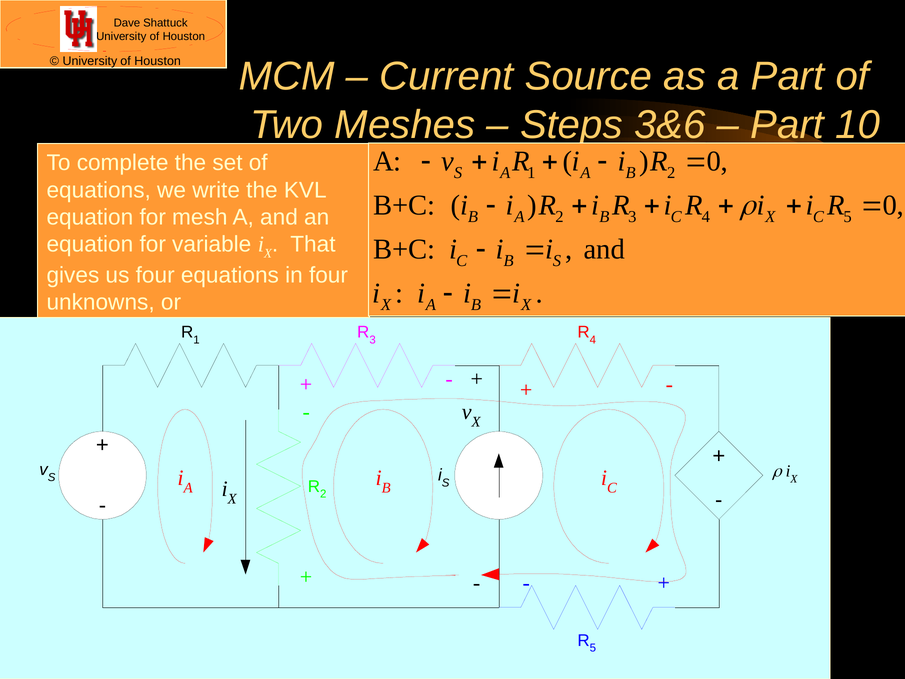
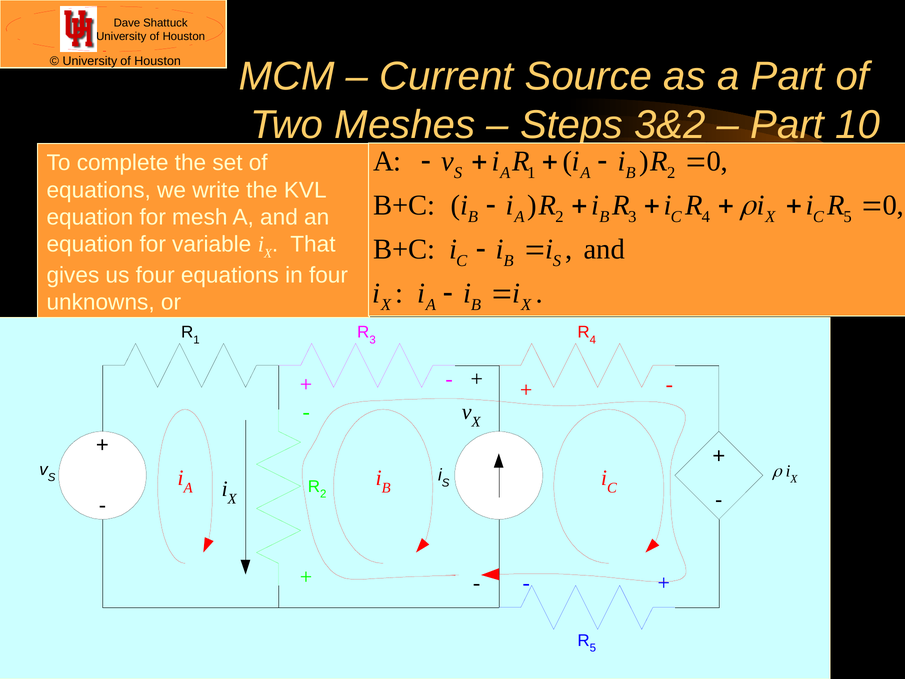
3&6: 3&6 -> 3&2 (670, 125)
